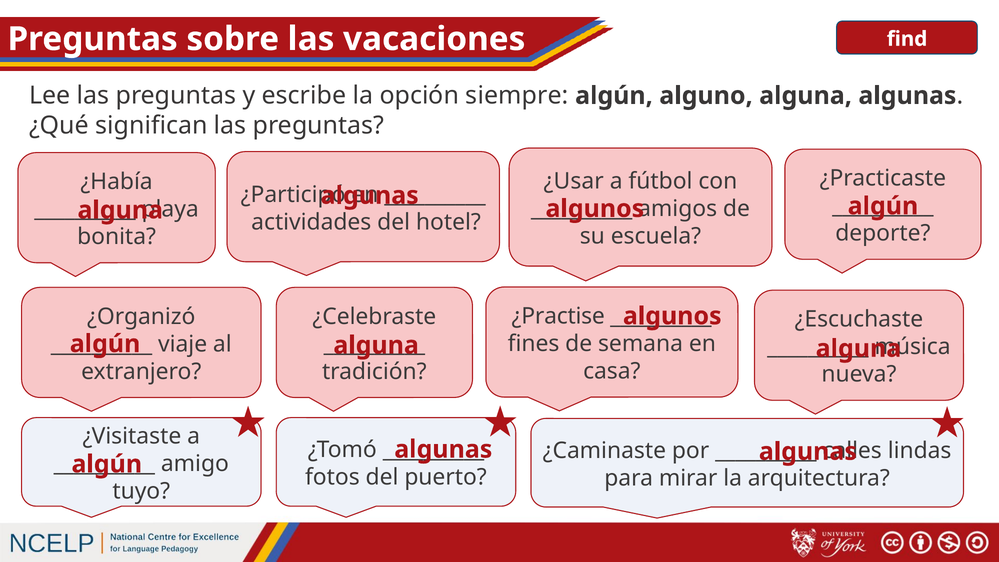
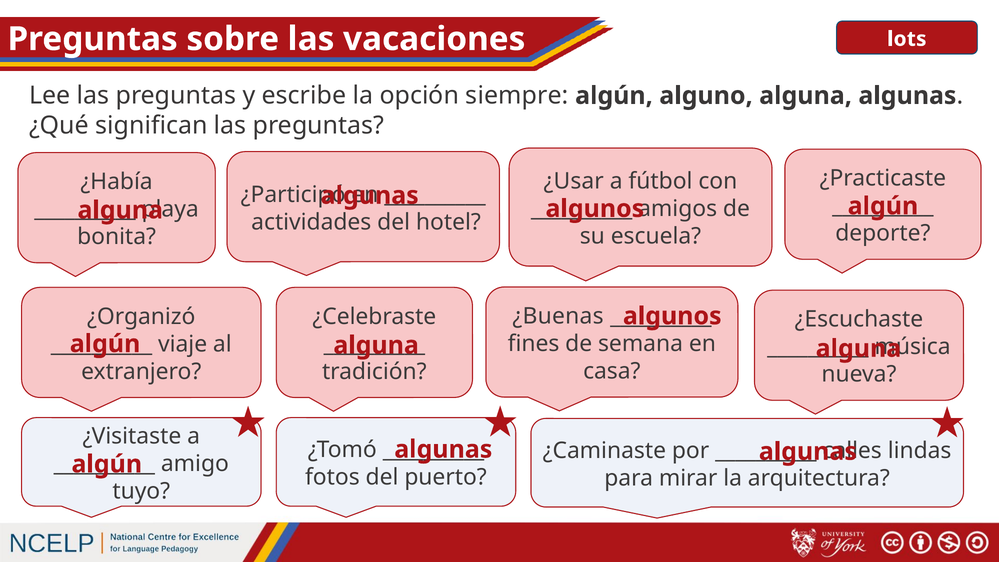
find: find -> lots (907, 39)
¿Practise: ¿Practise -> ¿Buenas (558, 316)
